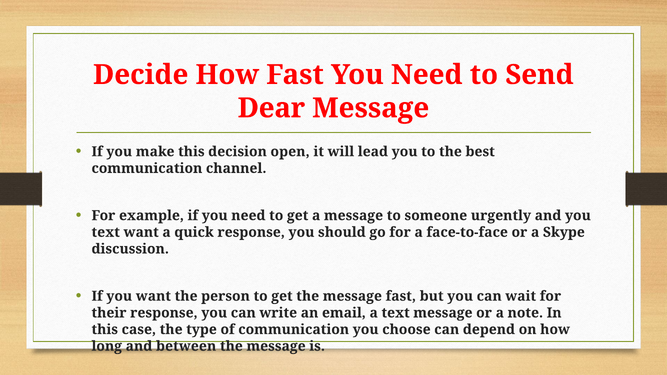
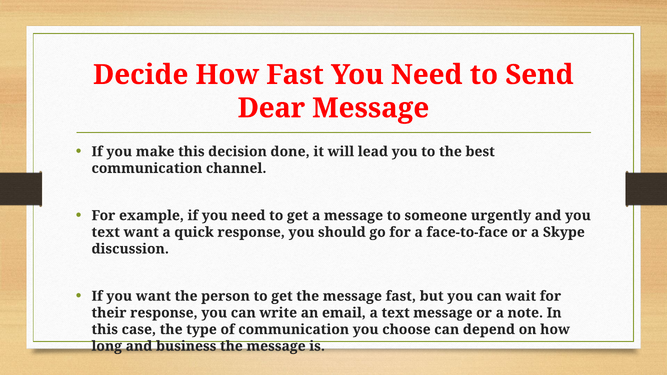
open: open -> done (290, 152)
between: between -> business (186, 346)
